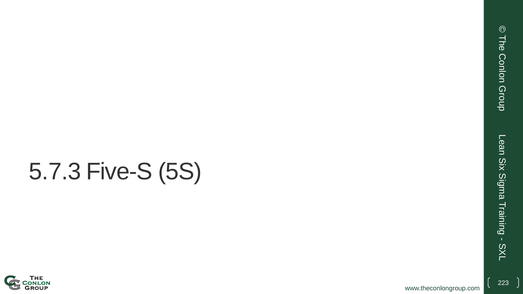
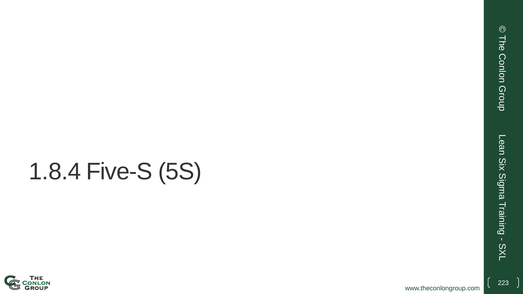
5.7.3: 5.7.3 -> 1.8.4 (55, 172)
